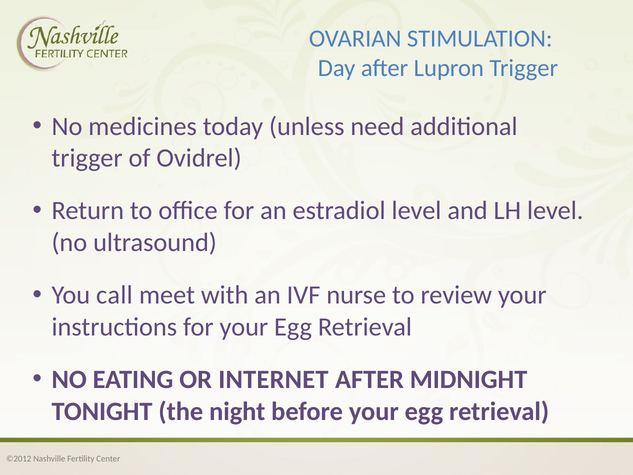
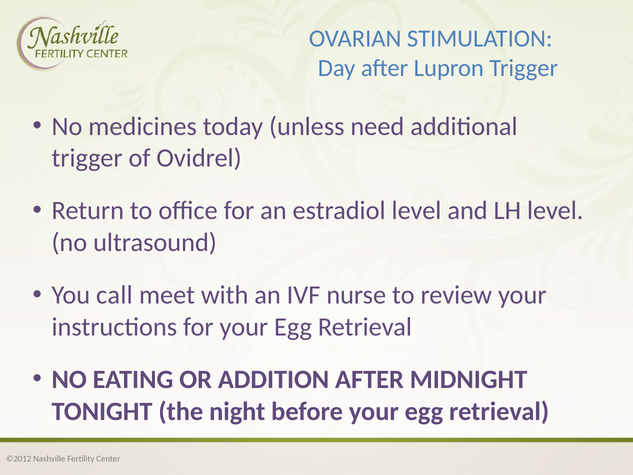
INTERNET: INTERNET -> ADDITION (274, 379)
